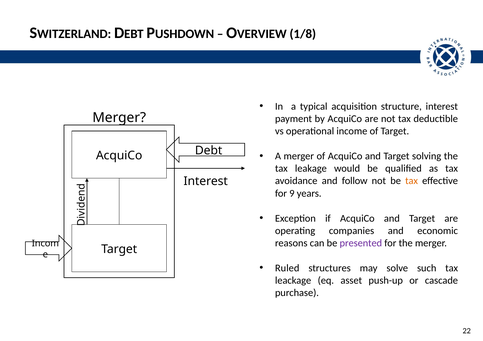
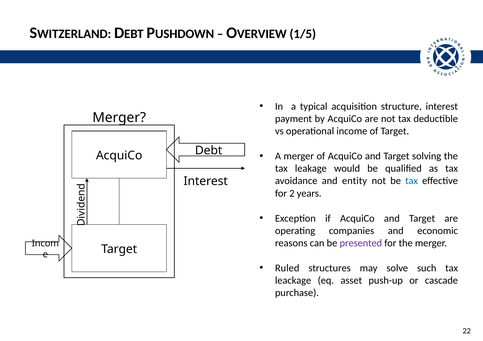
1/8: 1/8 -> 1/5 (303, 34)
follow: follow -> entity (355, 181)
tax colour: orange -> blue (412, 181)
9: 9 -> 2 (292, 194)
